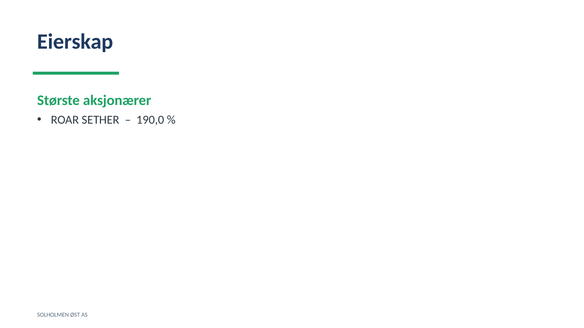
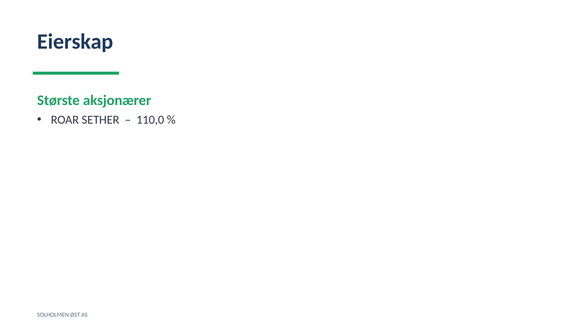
190,0: 190,0 -> 110,0 (150, 120)
